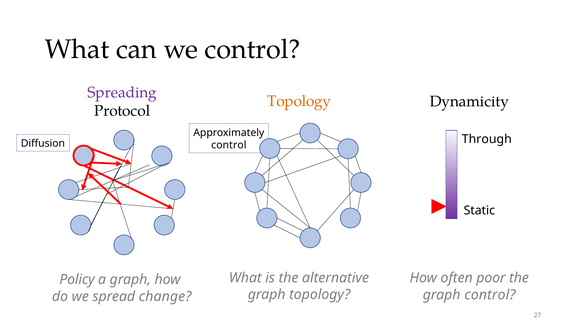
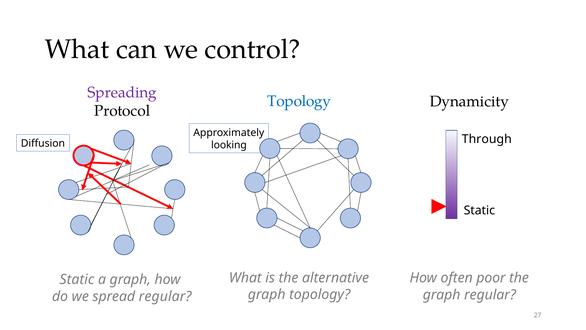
Topology colour: orange -> blue (299, 101)
control: control -> looking (229, 145)
Policy: Policy -> Static (77, 279)
graph control: control -> regular (490, 294)
spread change: change -> regular (165, 296)
